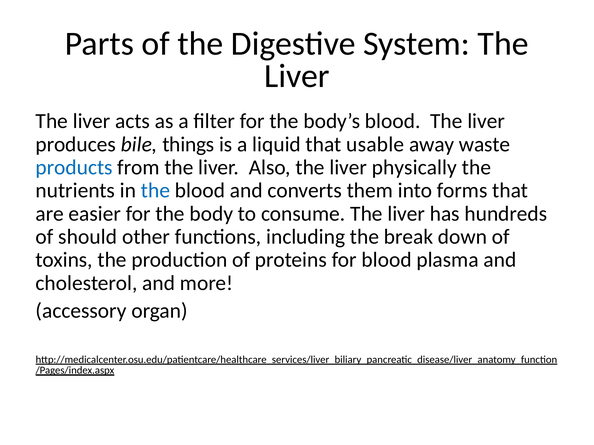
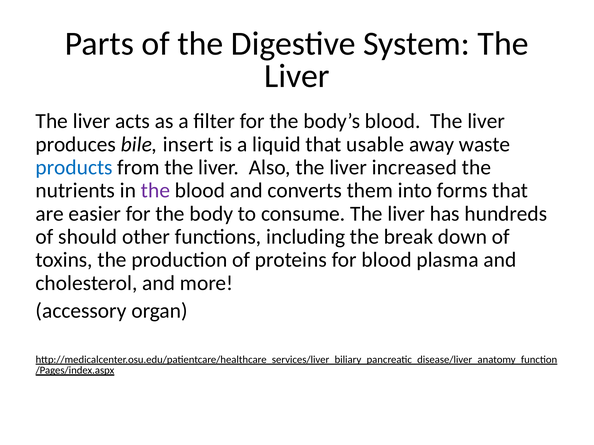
things: things -> insert (188, 144)
physically: physically -> increased (414, 168)
the colour: blue -> purple (155, 191)
